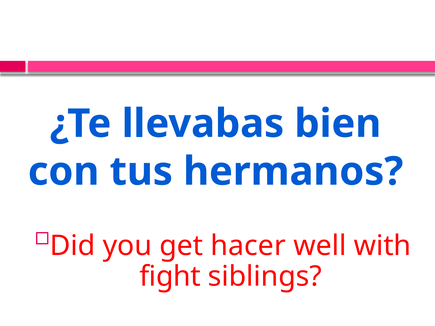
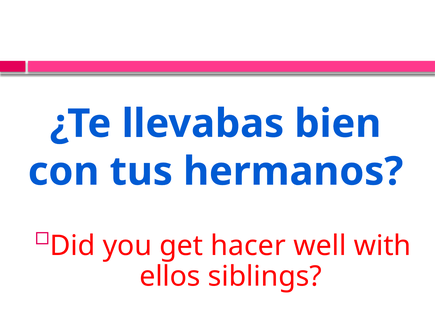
fight: fight -> ellos (170, 277)
